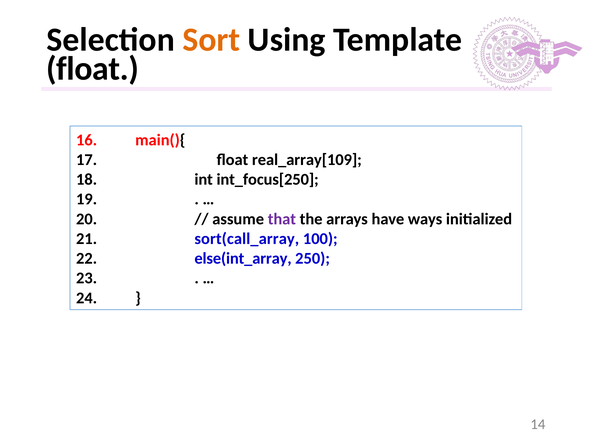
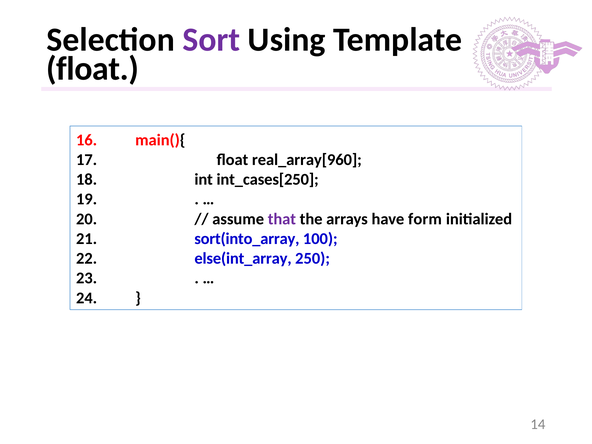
Sort colour: orange -> purple (211, 40)
real_array[109: real_array[109 -> real_array[960 (307, 160)
int_focus[250: int_focus[250 -> int_cases[250 (268, 179)
ways: ways -> form (425, 219)
sort(call_array: sort(call_array -> sort(into_array (247, 239)
